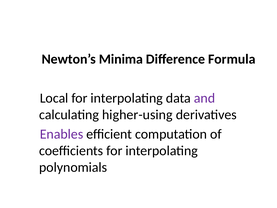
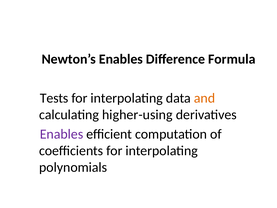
Newton’s Minima: Minima -> Enables (121, 59)
Local: Local -> Tests (54, 98)
and colour: purple -> orange (205, 98)
